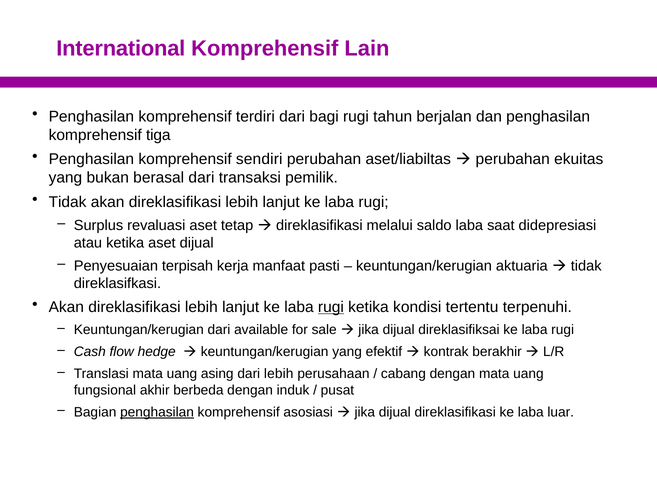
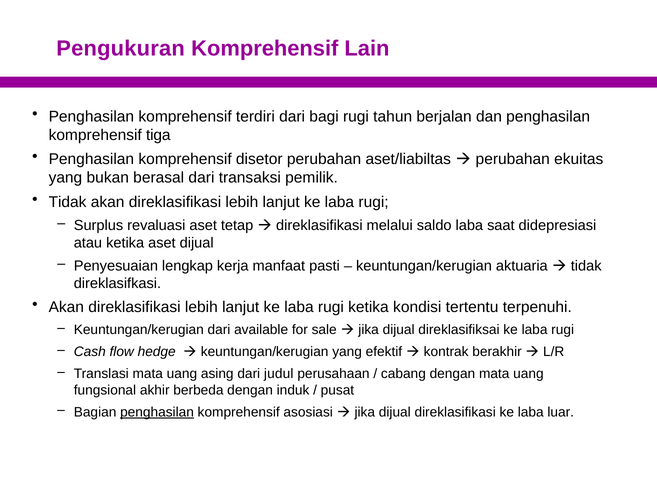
International: International -> Pengukuran (121, 49)
sendiri: sendiri -> disetor (259, 159)
terpisah: terpisah -> lengkap (187, 266)
rugi underline: present -> none (331, 307)
dari lebih: lebih -> judul (279, 374)
